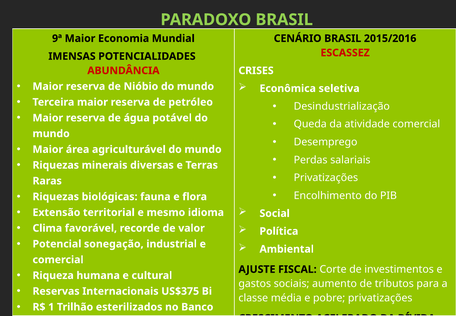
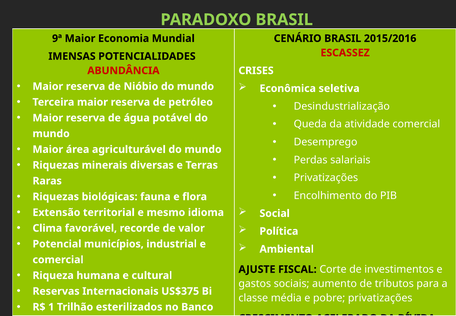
sonegação: sonegação -> municípios (114, 244)
